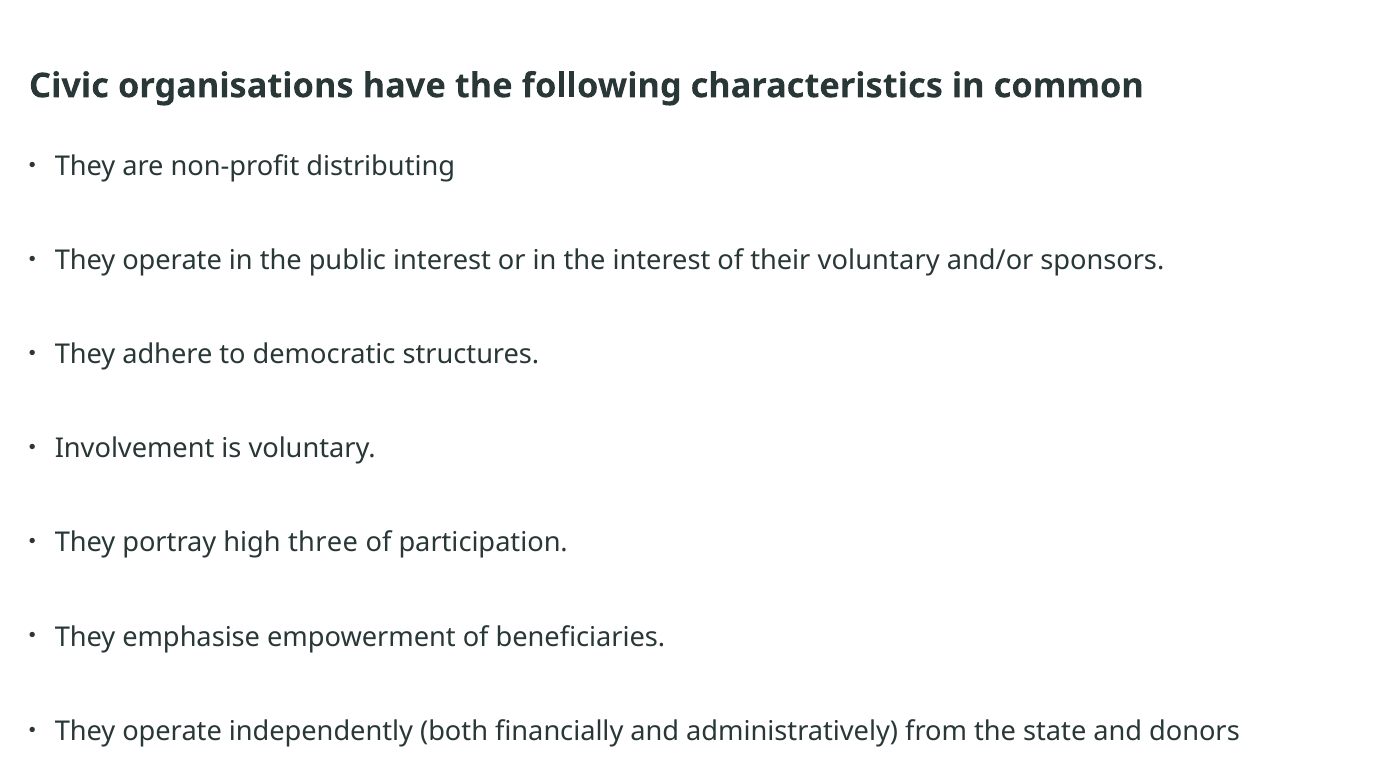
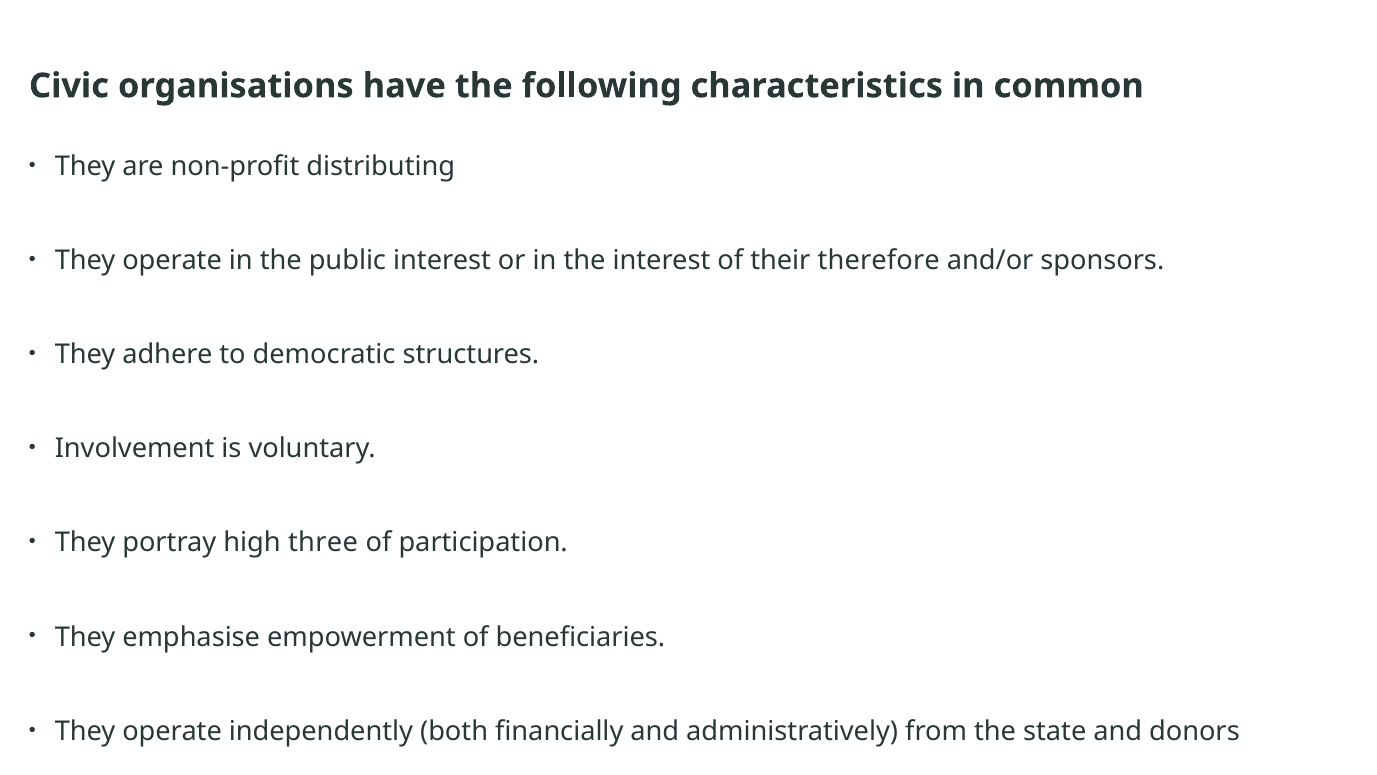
their voluntary: voluntary -> therefore (879, 260)
